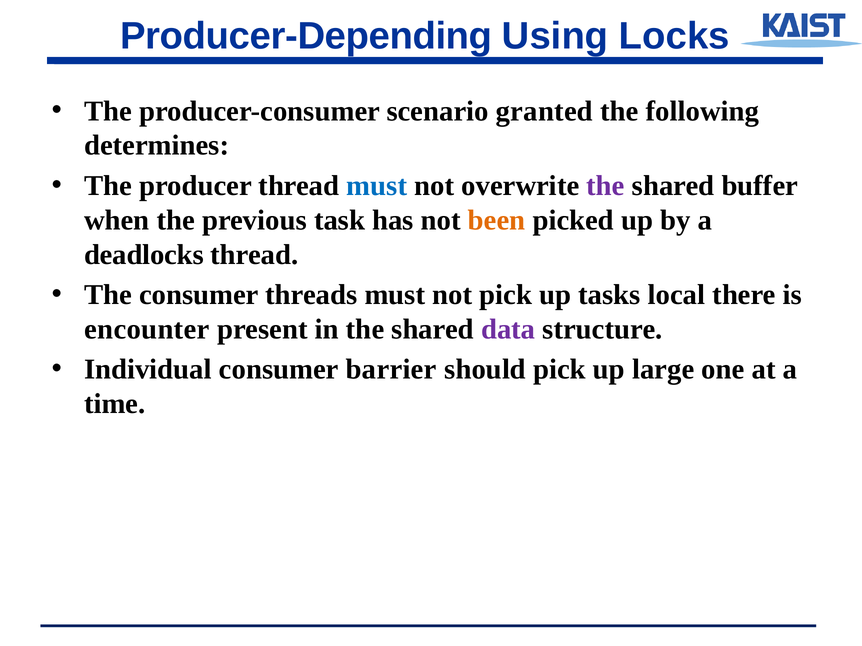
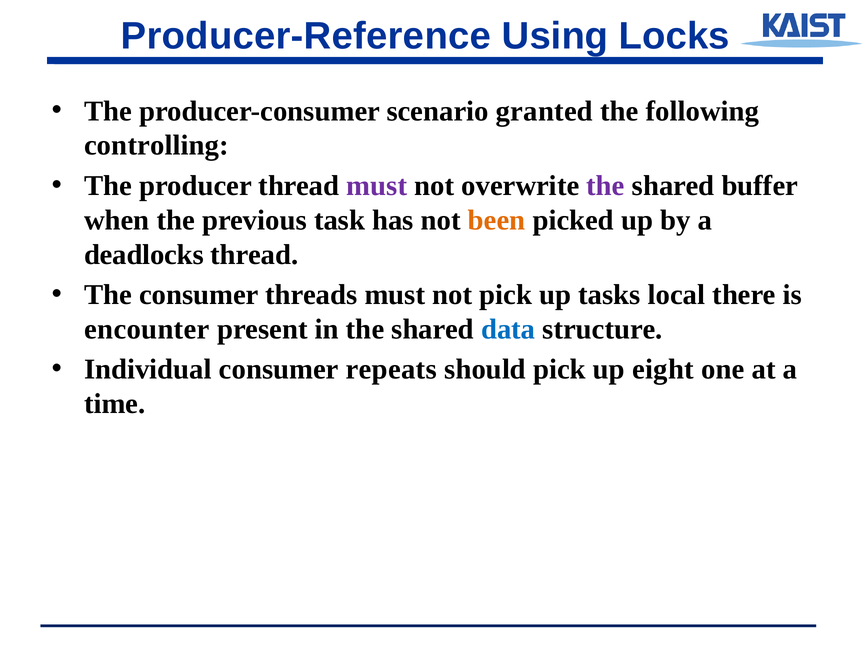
Producer-Depending: Producer-Depending -> Producer-Reference (306, 36)
determines: determines -> controlling (157, 146)
must colour: blue -> purple (377, 186)
data colour: purple -> blue (508, 329)
barrier: barrier -> repeats (391, 370)
large: large -> eight (663, 370)
